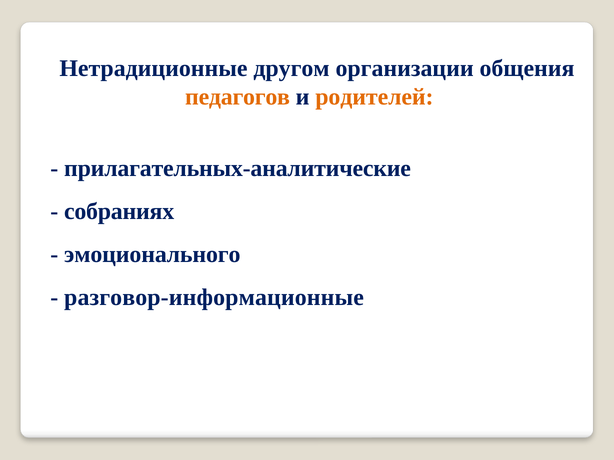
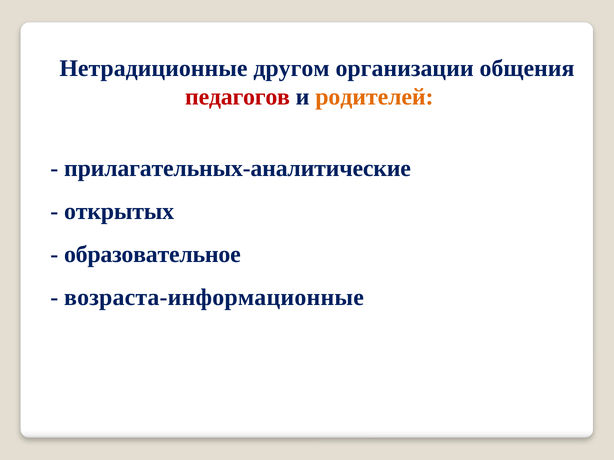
педагогов colour: orange -> red (238, 97)
собраниях: собраниях -> открытых (119, 212)
эмоционального: эмоционального -> образовательное (152, 255)
разговор-информационные: разговор-информационные -> возраста-информационные (214, 298)
